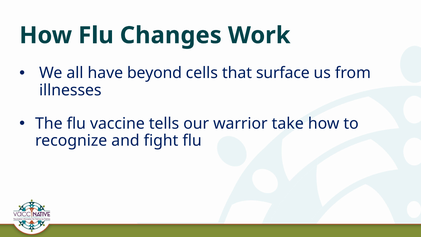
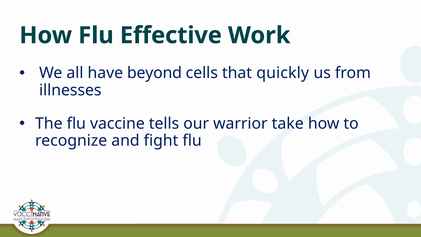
Changes: Changes -> Effective (171, 35)
surface: surface -> quickly (283, 73)
